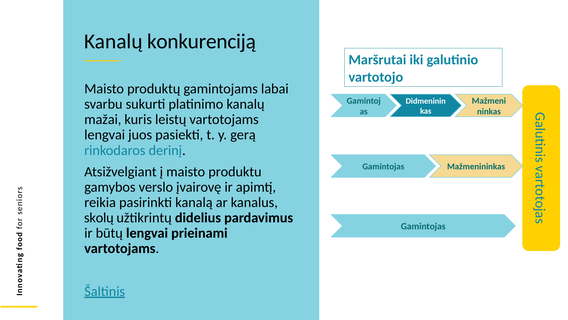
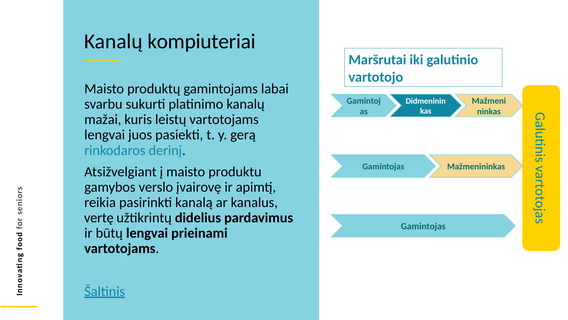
konkurenciją: konkurenciją -> kompiuteriai (202, 41)
skolų: skolų -> vertę (99, 218)
